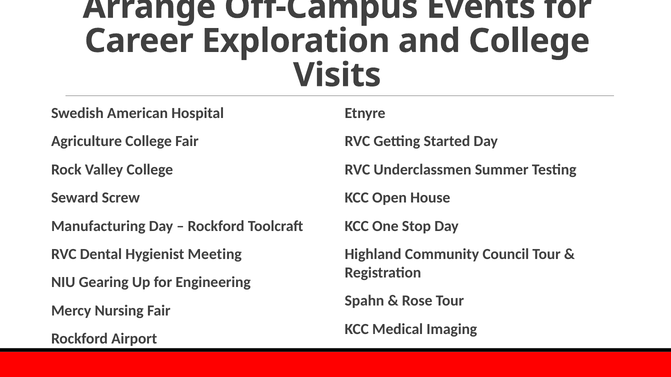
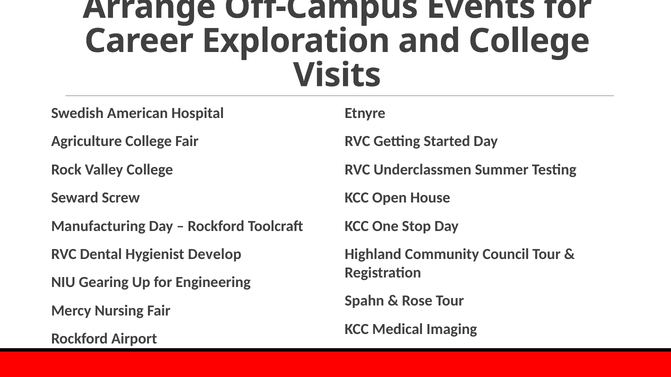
Meeting: Meeting -> Develop (215, 254)
